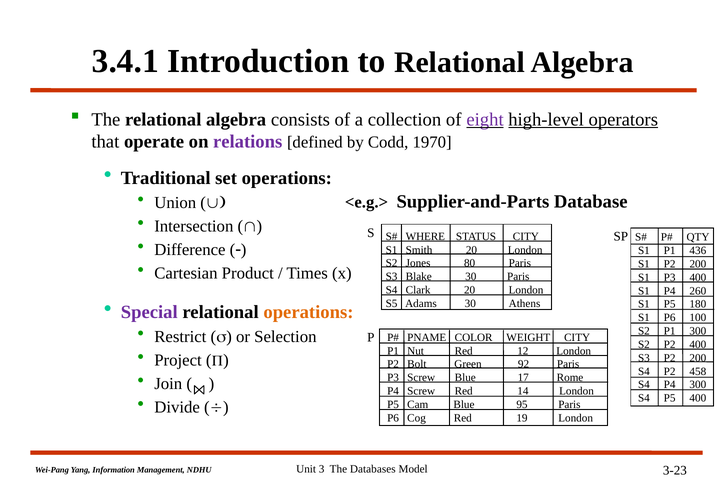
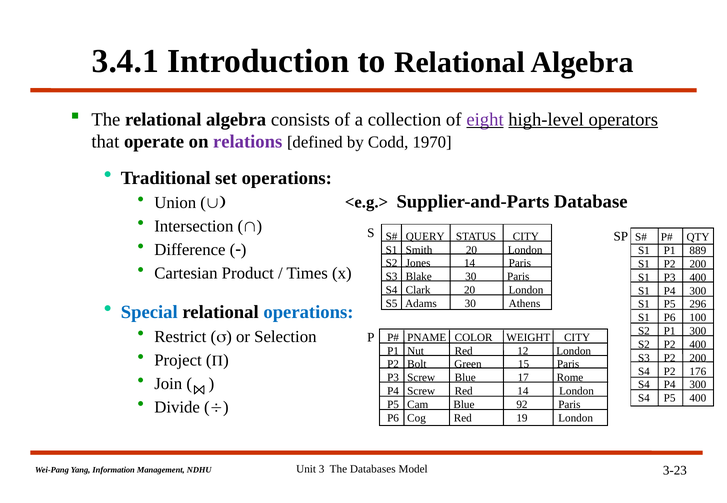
WHERE: WHERE -> QUERY (425, 237)
436: 436 -> 889 (698, 251)
Jones 80: 80 -> 14 (470, 263)
S1 P4 260: 260 -> 300 (698, 291)
180: 180 -> 296 (698, 304)
Special colour: purple -> blue (149, 312)
operations colour: orange -> blue (308, 312)
92: 92 -> 15 (524, 364)
458: 458 -> 176 (698, 372)
95: 95 -> 92 (522, 405)
